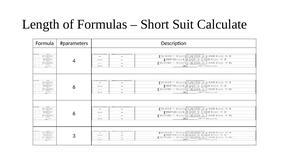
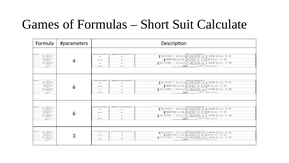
Length: Length -> Games (41, 24)
